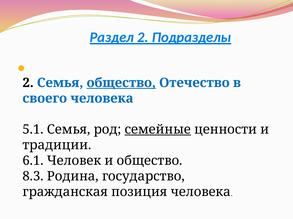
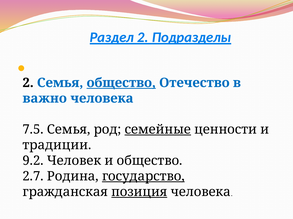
своего: своего -> важно (45, 99)
5.1: 5.1 -> 7.5 (33, 130)
6.1: 6.1 -> 9.2 (33, 161)
8.3: 8.3 -> 2.7 (33, 177)
государство underline: none -> present (143, 177)
позиция underline: none -> present (139, 192)
